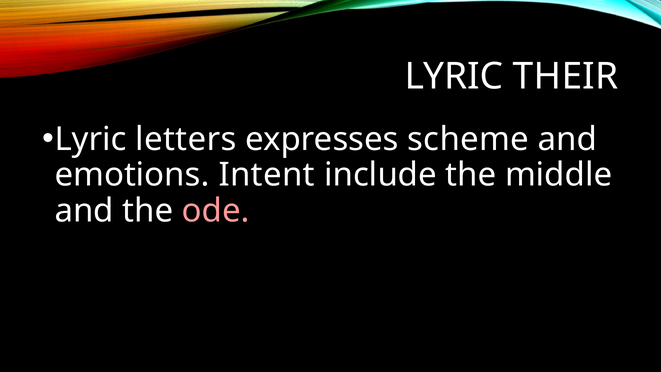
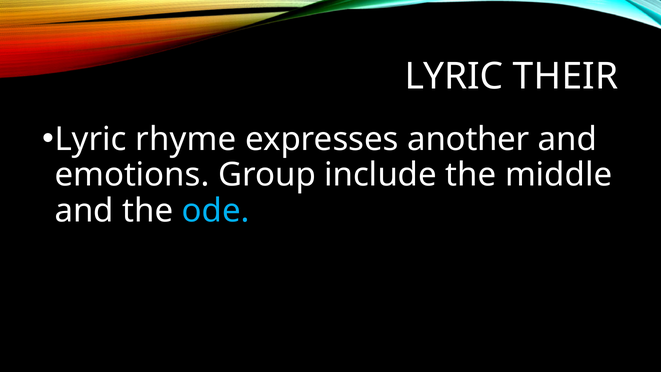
letters: letters -> rhyme (186, 139)
scheme: scheme -> another (468, 139)
Intent: Intent -> Group (267, 175)
ode colour: pink -> light blue (216, 211)
